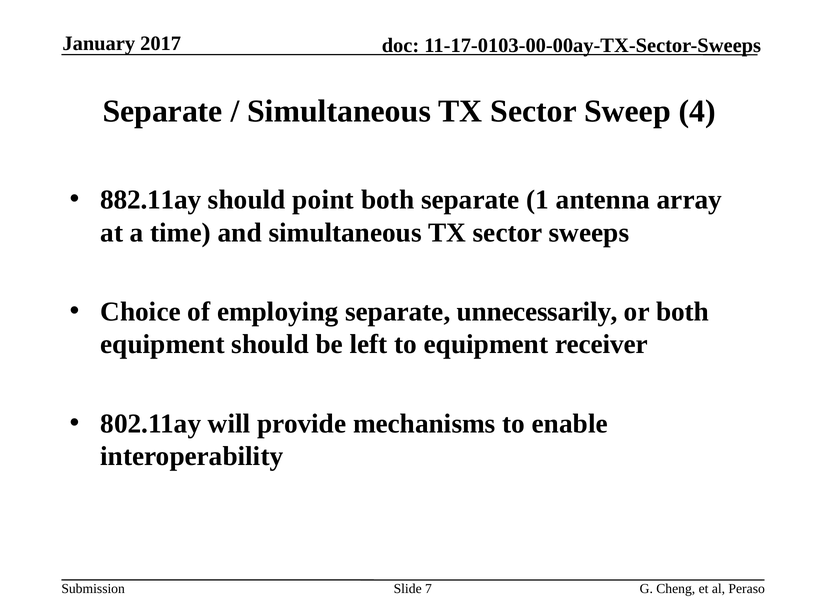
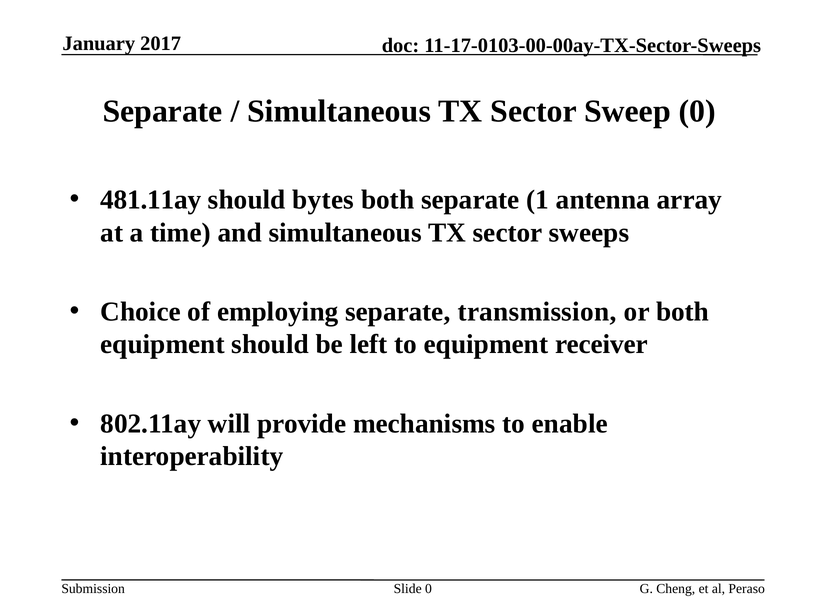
Sweep 4: 4 -> 0 (697, 111)
882.11ay: 882.11ay -> 481.11ay (151, 200)
point: point -> bytes (323, 200)
unnecessarily: unnecessarily -> transmission (537, 312)
Slide 7: 7 -> 0 (429, 589)
